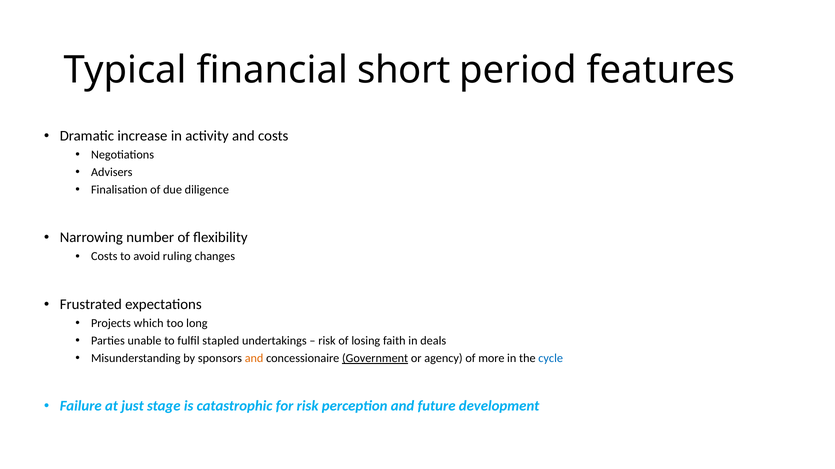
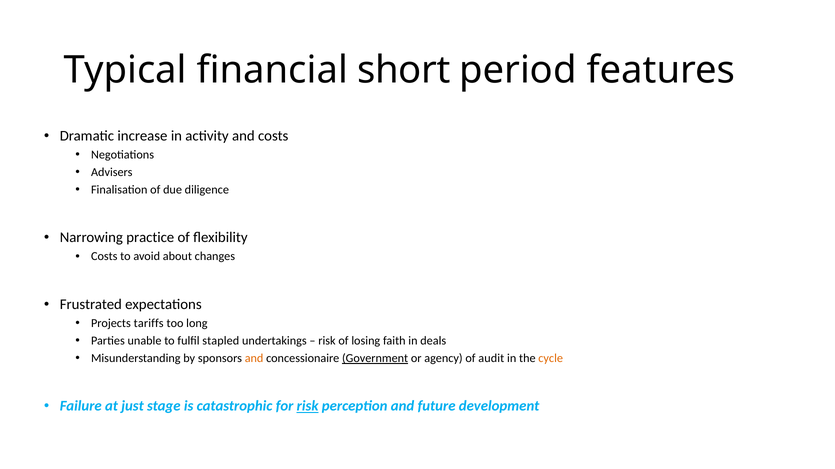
number: number -> practice (150, 238)
ruling: ruling -> about (177, 257)
which: which -> tariffs (149, 324)
more: more -> audit (491, 359)
cycle colour: blue -> orange (551, 359)
risk underline: none -> present (308, 407)
